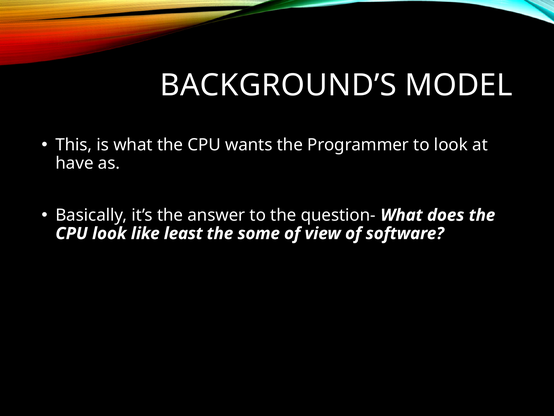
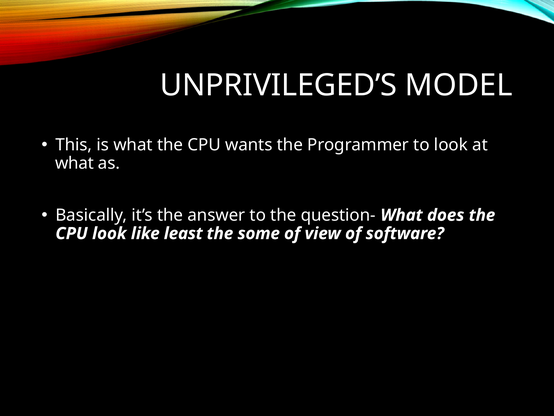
BACKGROUND’S: BACKGROUND’S -> UNPRIVILEGED’S (279, 85)
have: have -> what (75, 163)
